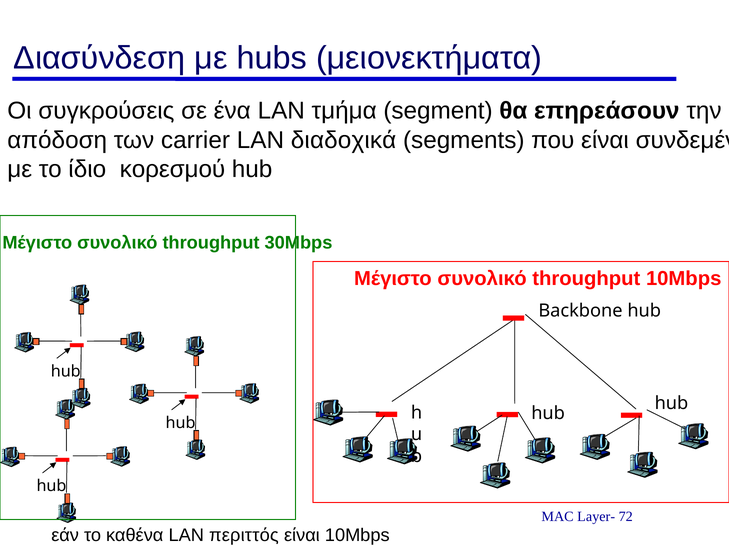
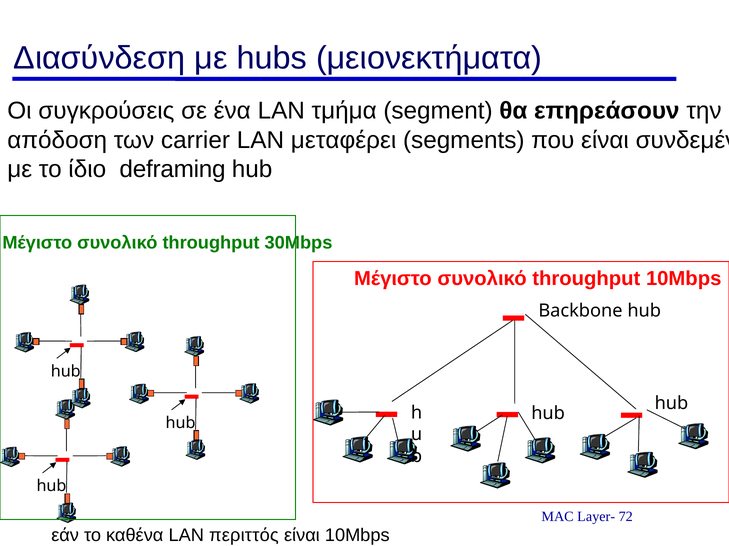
διαδοχικά: διαδοχικά -> μεταφέρει (344, 140)
κορεσμού: κορεσμού -> deframing (173, 169)
